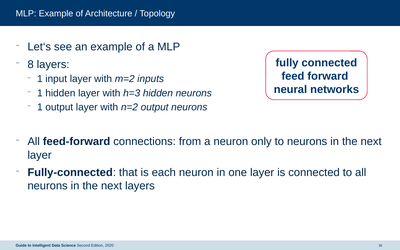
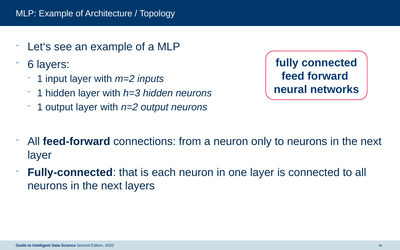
8: 8 -> 6 (31, 64)
